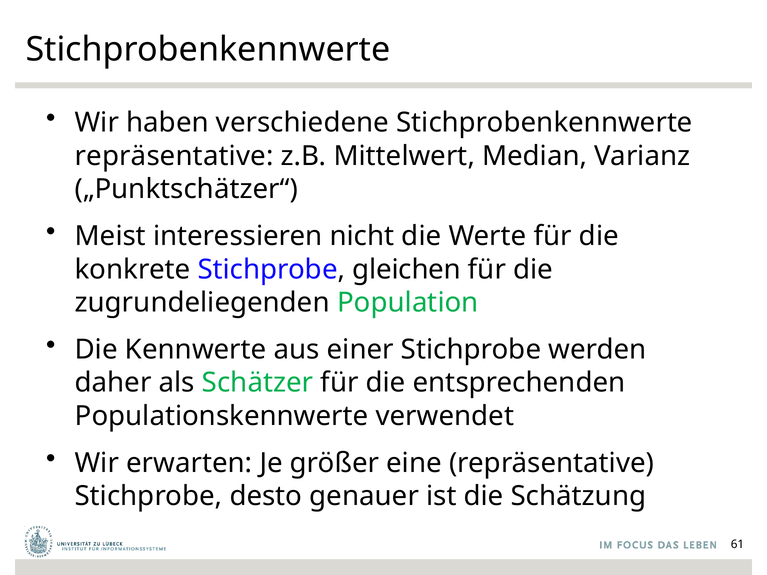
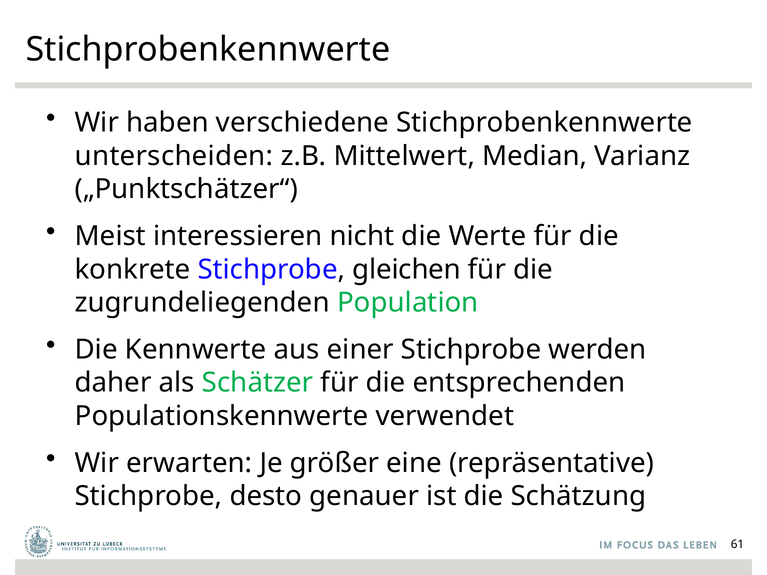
repräsentative: repräsentative -> unterscheiden (174, 156)
